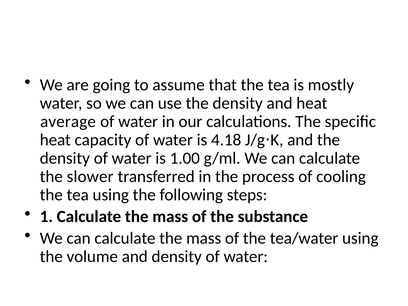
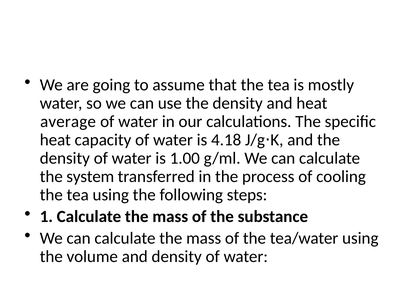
slower: slower -> system (90, 177)
